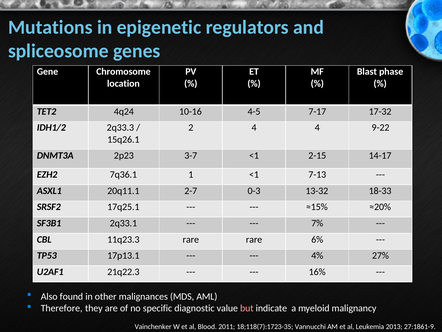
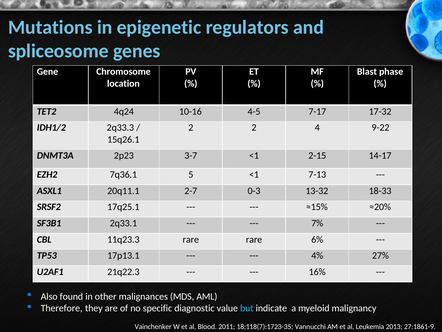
2 4: 4 -> 2 (254, 127)
1: 1 -> 5 (191, 174)
but colour: pink -> light blue (247, 308)
